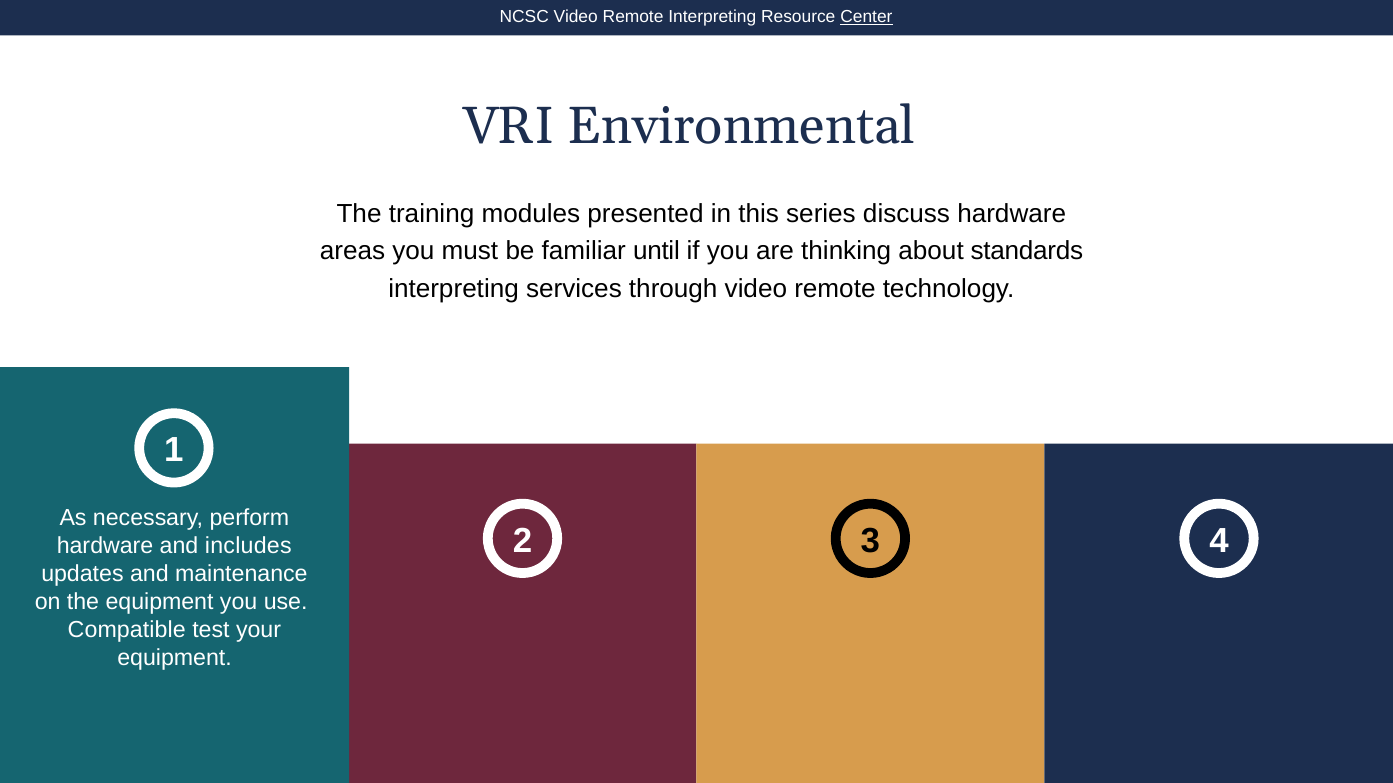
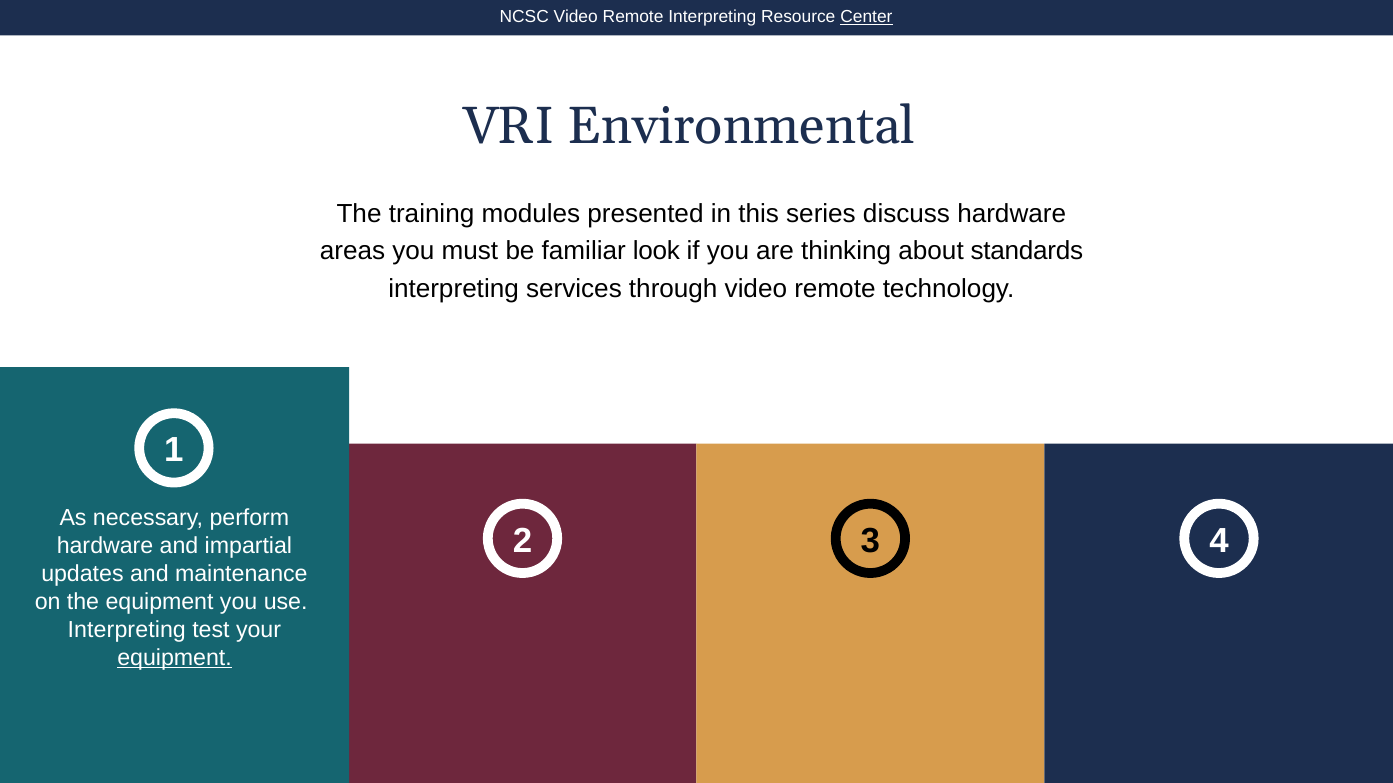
until: until -> look (656, 251)
includes: includes -> impartial (248, 547)
Compatible: Compatible -> Interpreting (127, 630)
equipment underline: none -> present (175, 658)
